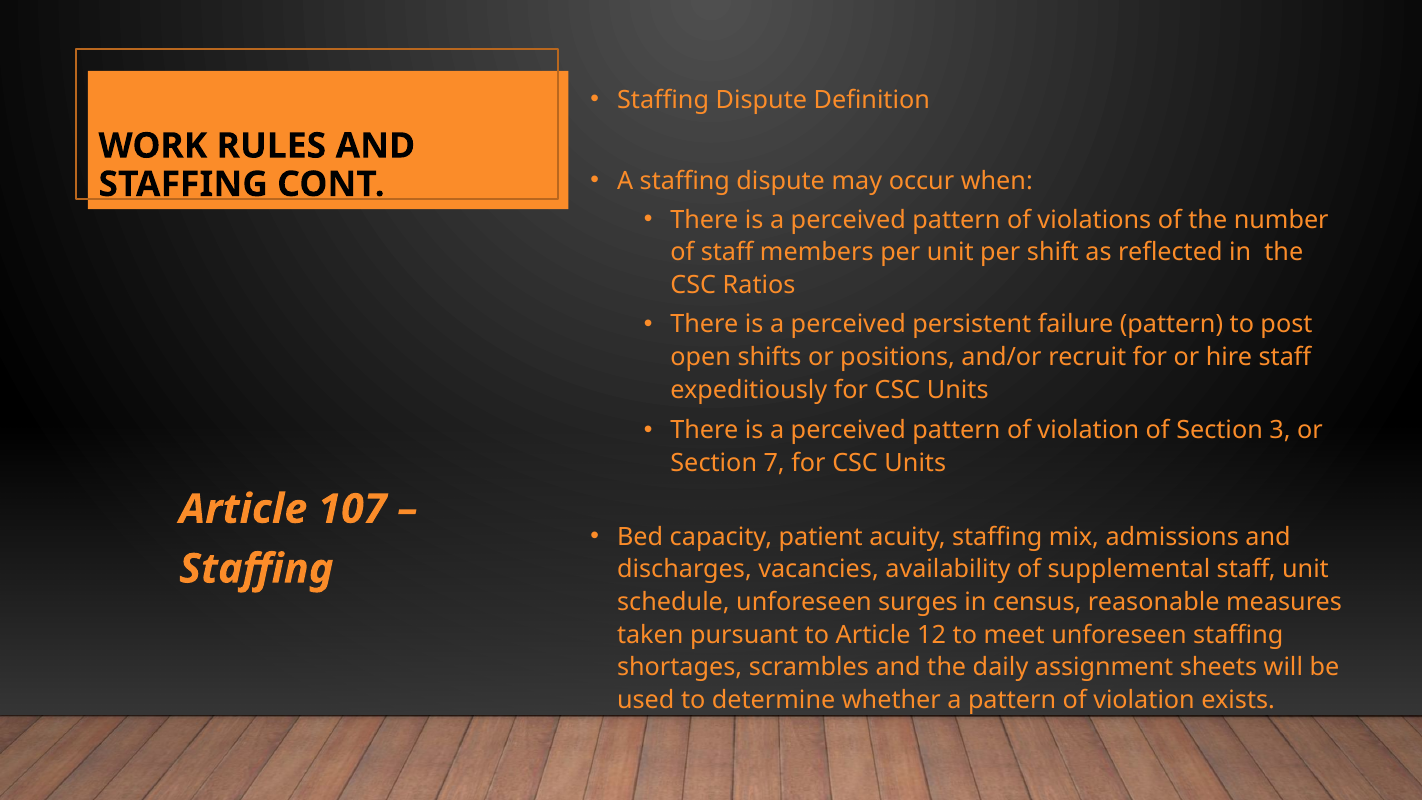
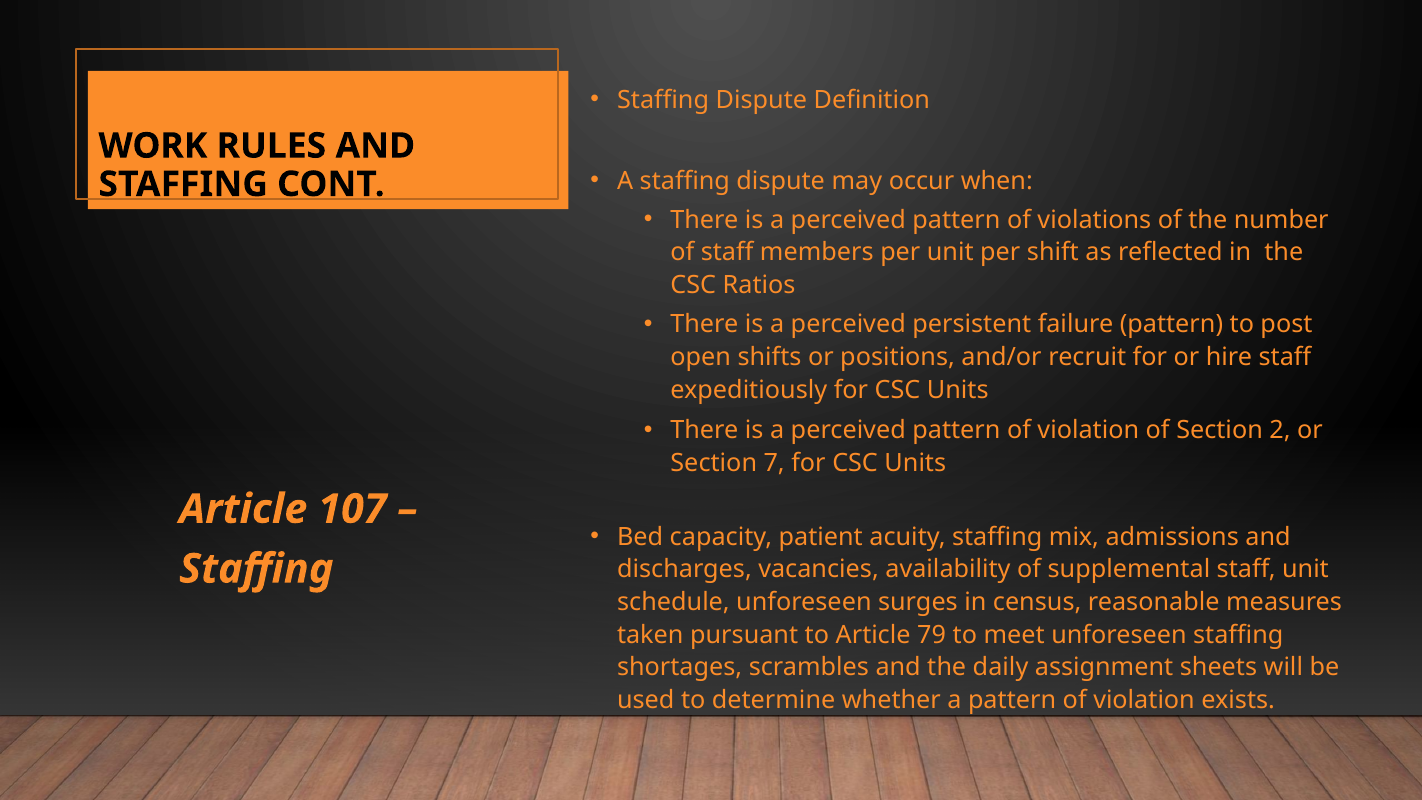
3: 3 -> 2 (1280, 430)
12: 12 -> 79 (932, 635)
